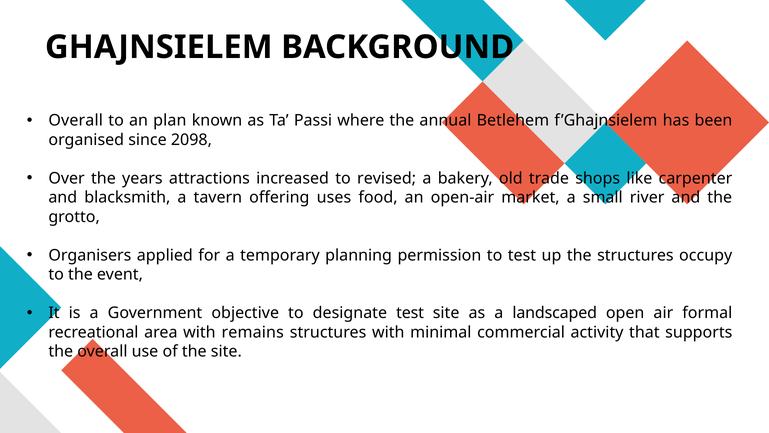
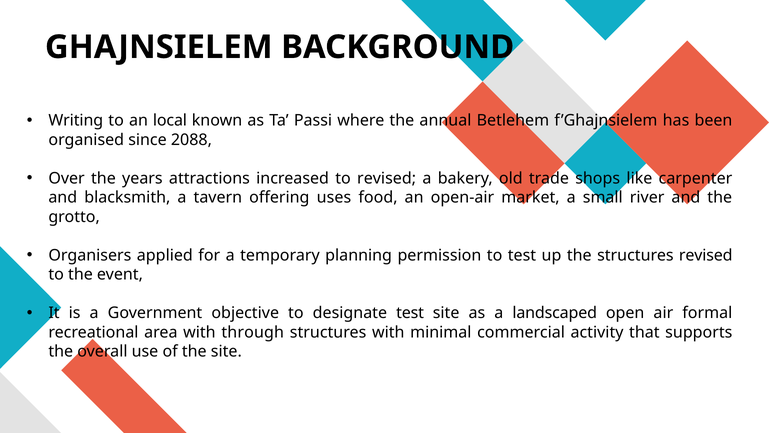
Overall: Overall -> Writing (76, 121)
plan: plan -> local (170, 121)
2098: 2098 -> 2088 (191, 140)
structures occupy: occupy -> revised (706, 255)
remains: remains -> through (253, 332)
